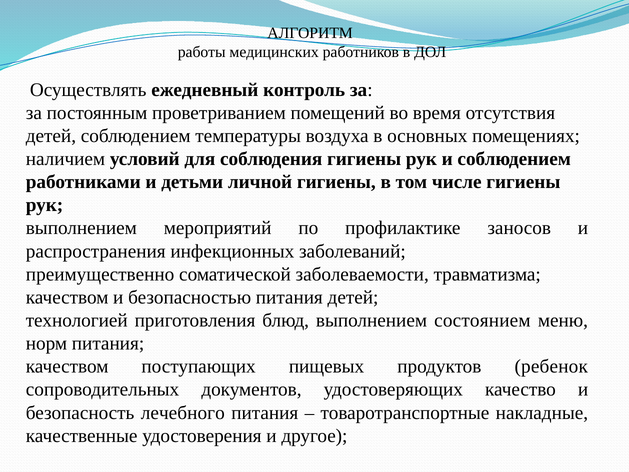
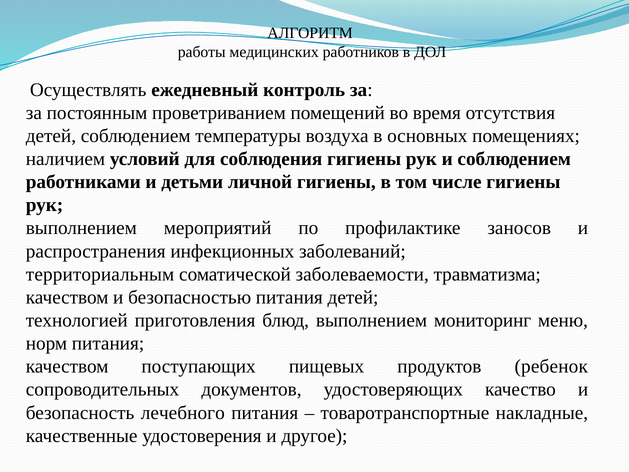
преимущественно: преимущественно -> территориальным (100, 274)
состоянием: состоянием -> мониторинг (483, 320)
